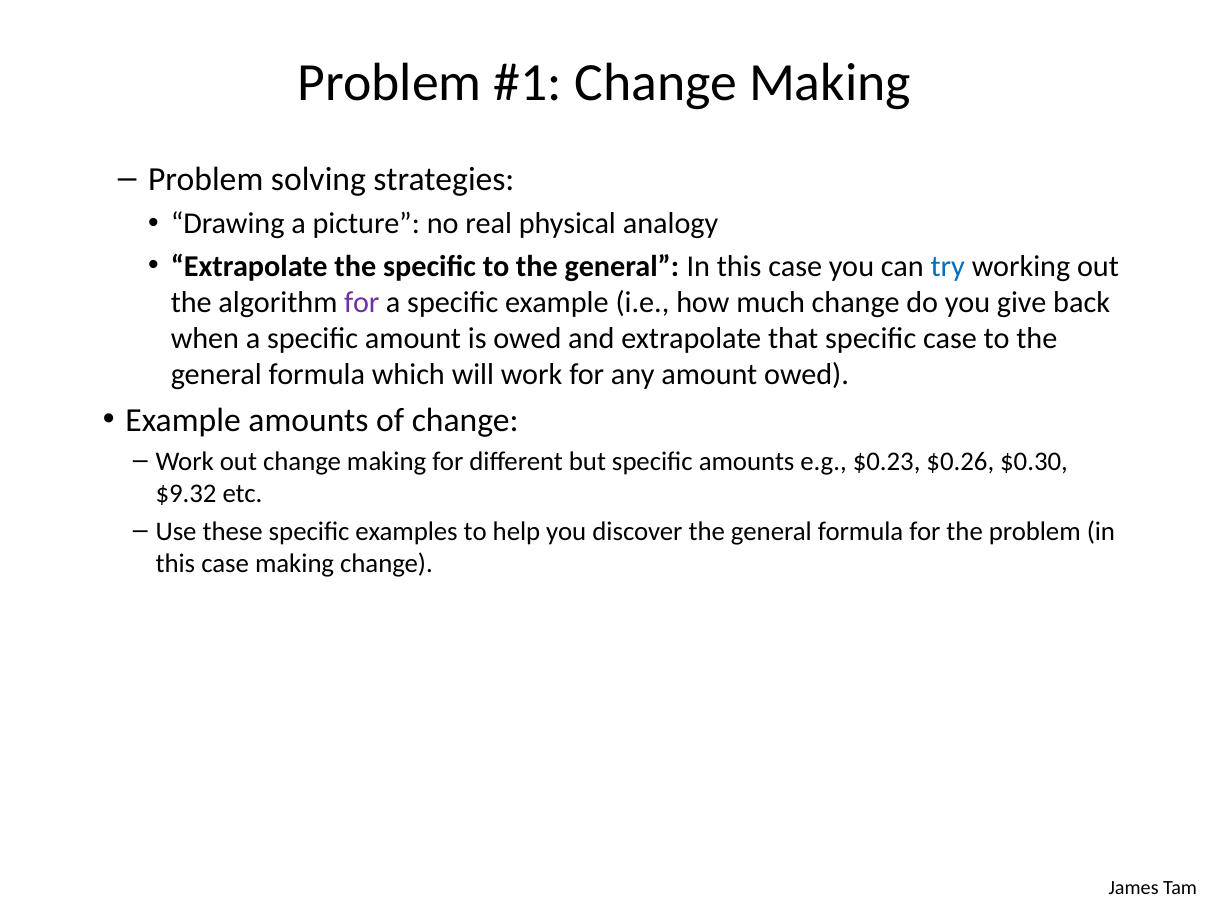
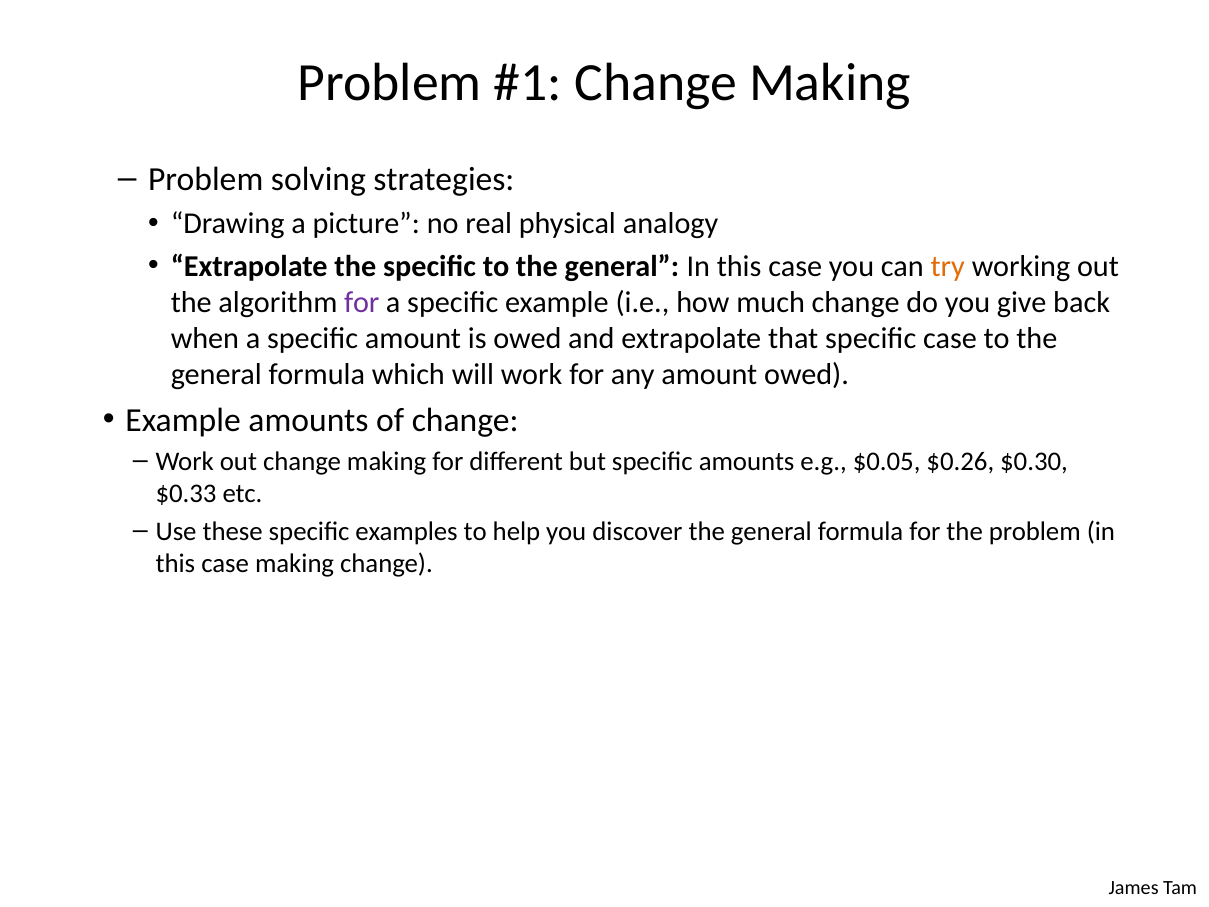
try colour: blue -> orange (948, 266)
$0.23: $0.23 -> $0.05 (887, 461)
$9.32: $9.32 -> $0.33 (186, 494)
